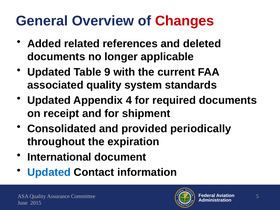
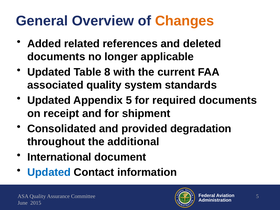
Changes colour: red -> orange (185, 21)
9: 9 -> 8 (107, 72)
Appendix 4: 4 -> 5 (129, 100)
periodically: periodically -> degradation (201, 129)
expiration: expiration -> additional (133, 142)
